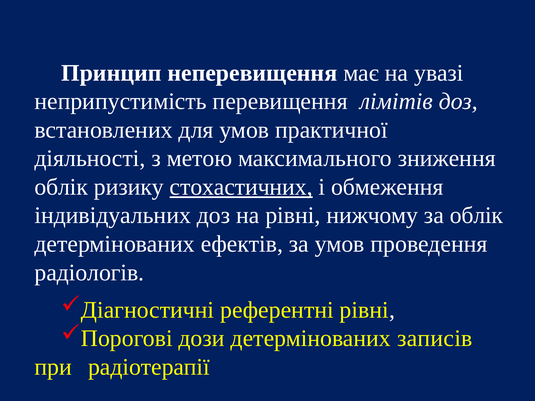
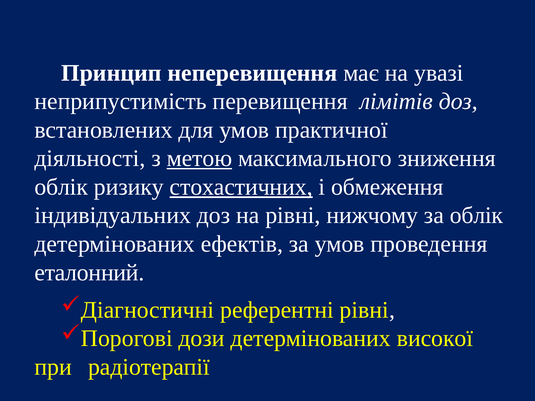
метою underline: none -> present (199, 159)
радіологів: радіологів -> еталонний (89, 273)
записів: записів -> високої (435, 339)
